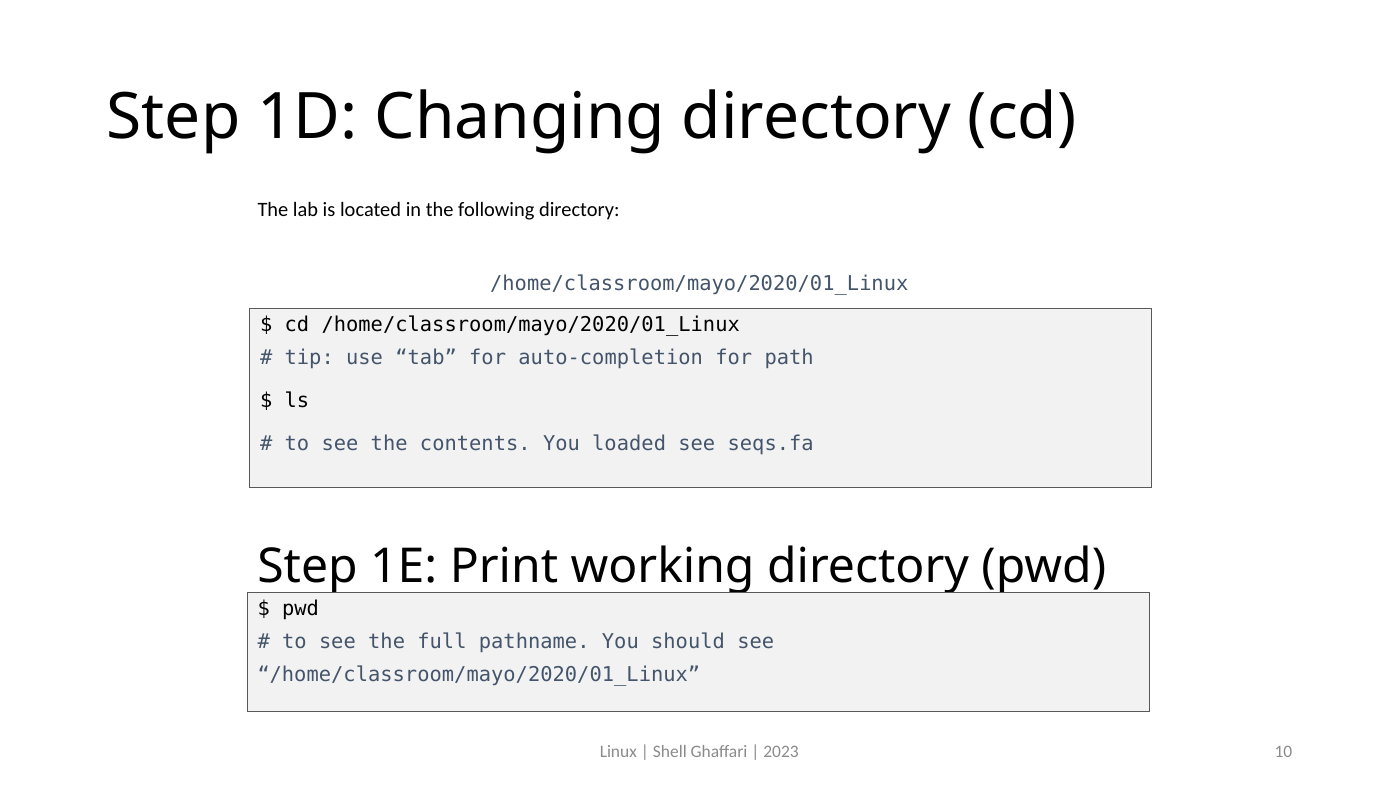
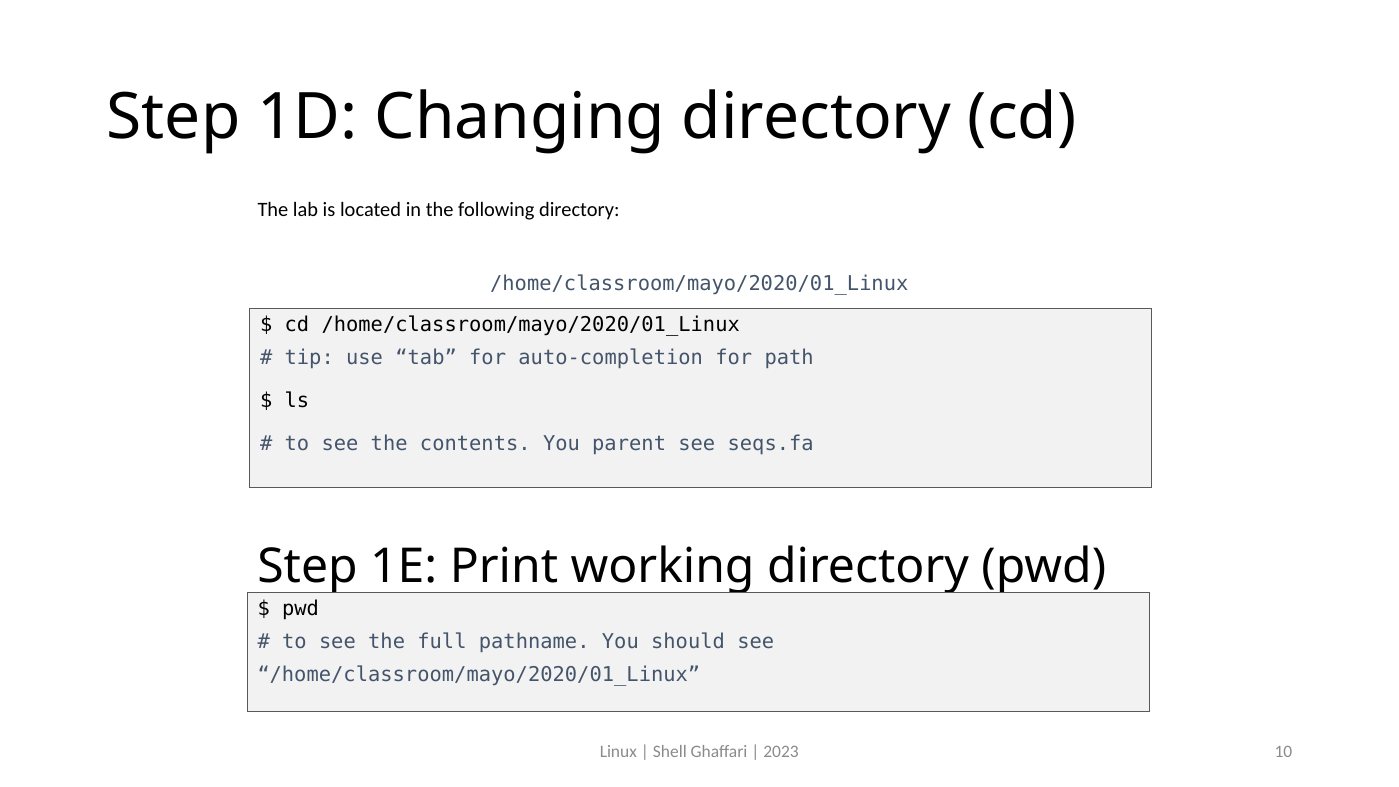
loaded: loaded -> parent (629, 443)
